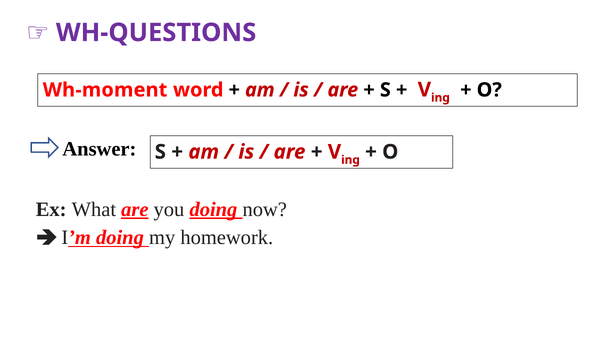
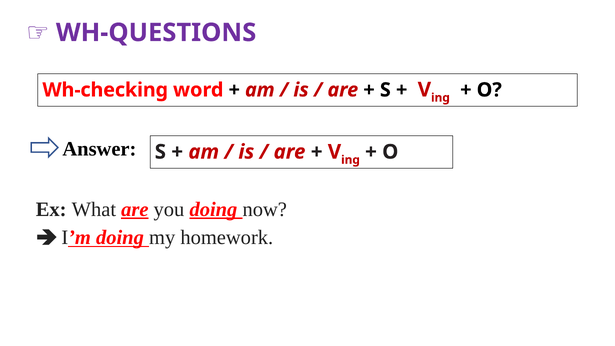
Wh-moment: Wh-moment -> Wh-checking (105, 90)
